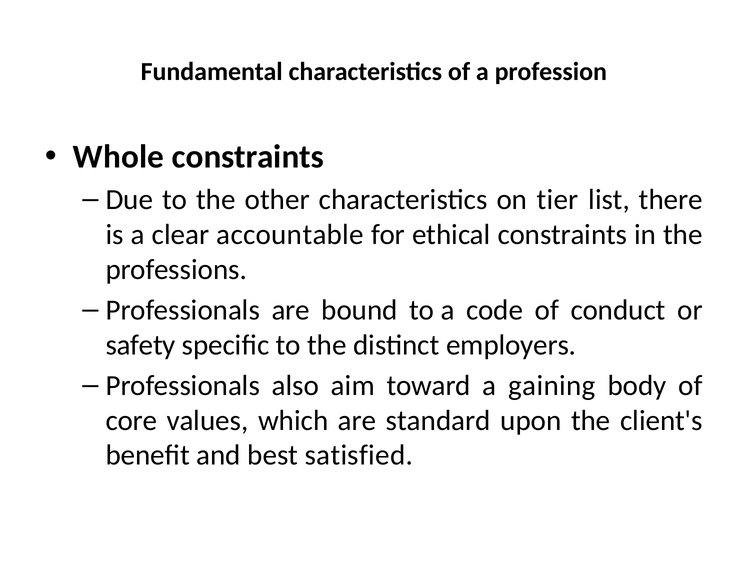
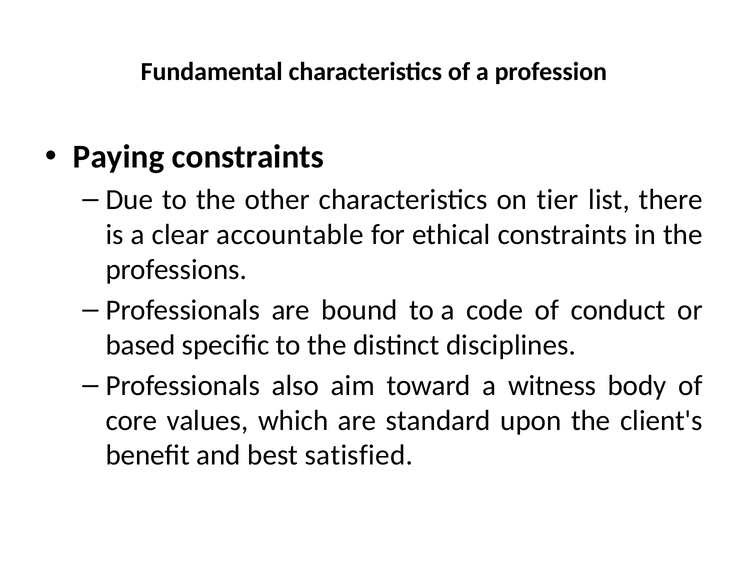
Whole: Whole -> Paying (119, 157)
safety: safety -> based (141, 345)
employers: employers -> disciplines (511, 345)
gaining: gaining -> witness (552, 386)
